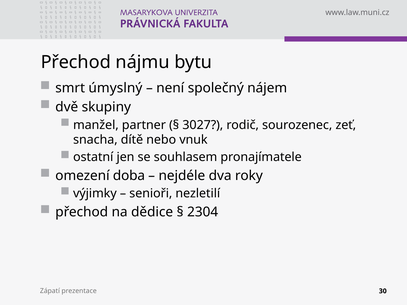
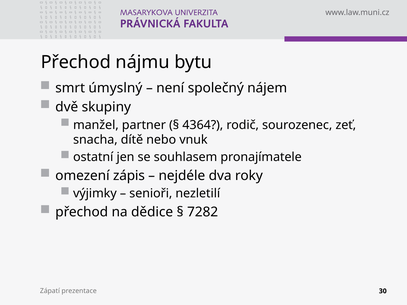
3027: 3027 -> 4364 (203, 125)
doba: doba -> zápis (129, 176)
2304: 2304 -> 7282 (203, 212)
